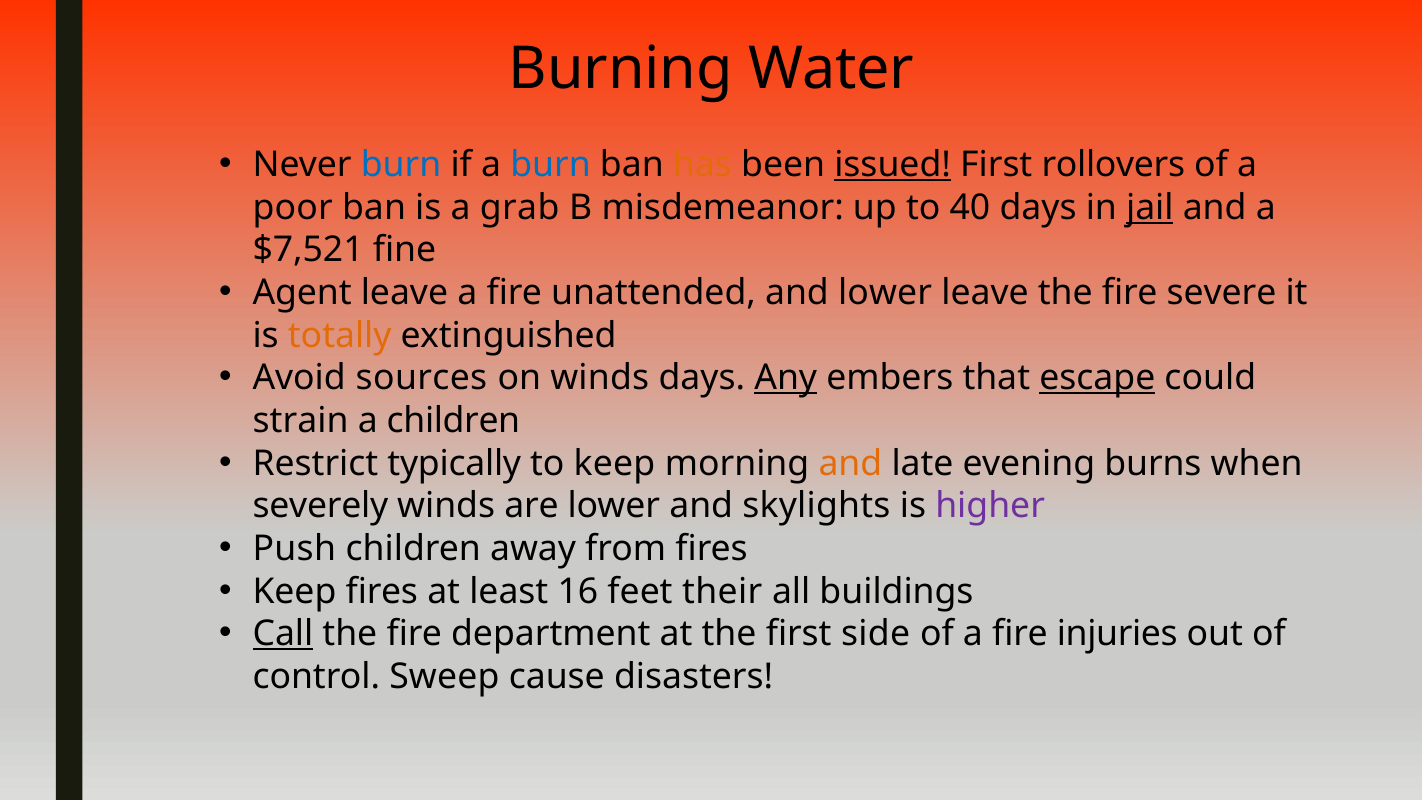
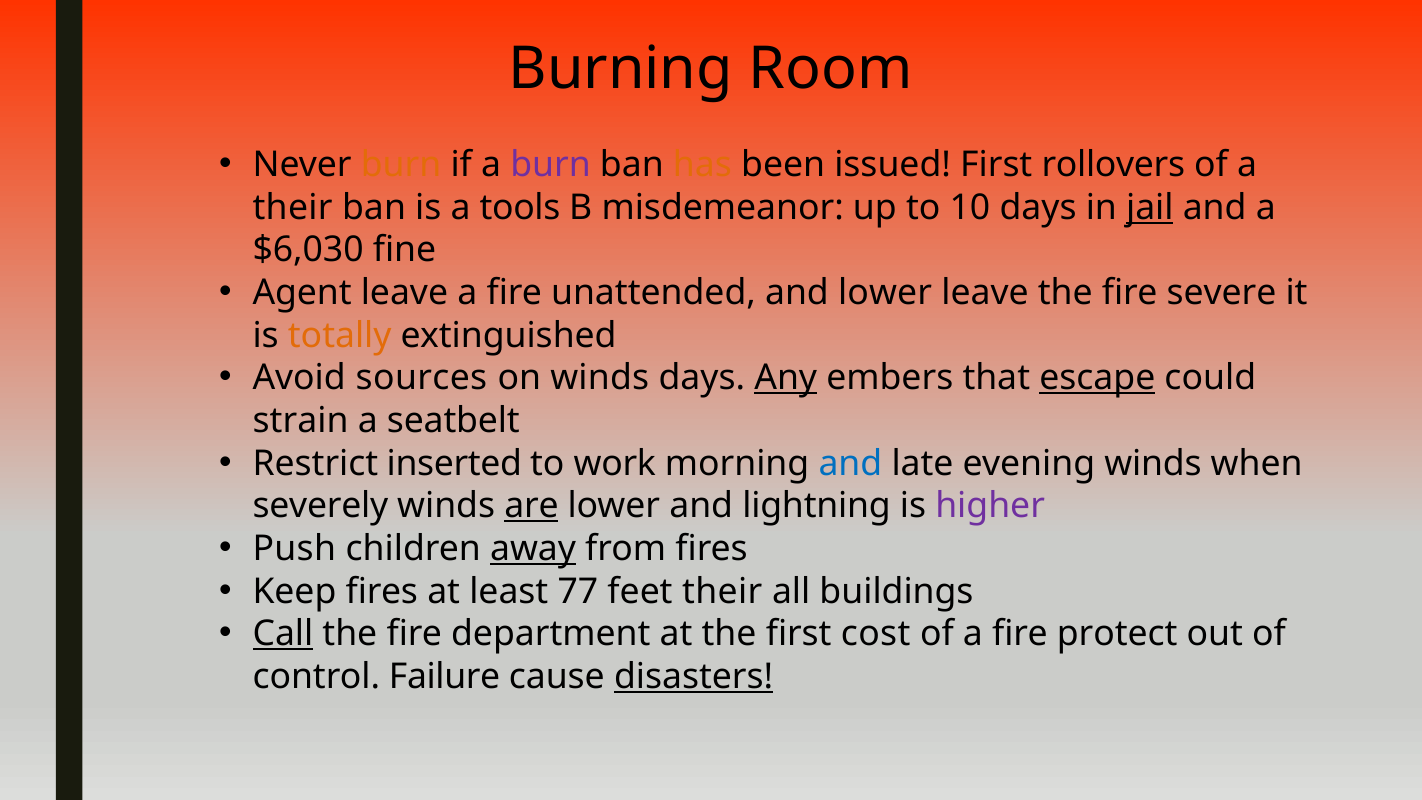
Water: Water -> Room (831, 69)
burn colour: blue -> orange (401, 165)
burn colour: blue -> purple (551, 165)
issued underline: present -> none (893, 165)
poor: poor -> their (293, 207)
grab: grab -> tools (520, 207)
40: 40 -> 10 (970, 207)
$7,521: $7,521 -> $6,030 (308, 250)
a children: children -> seatbelt (453, 421)
typically: typically -> inserted (454, 463)
to keep: keep -> work (615, 463)
and colour: orange -> blue (850, 463)
evening burns: burns -> winds (1153, 463)
are underline: none -> present (531, 506)
skylights: skylights -> lightning (817, 506)
away underline: none -> present (533, 549)
16: 16 -> 77 (578, 591)
side: side -> cost (876, 634)
injuries: injuries -> protect (1117, 634)
Sweep: Sweep -> Failure (445, 677)
disasters underline: none -> present (694, 677)
